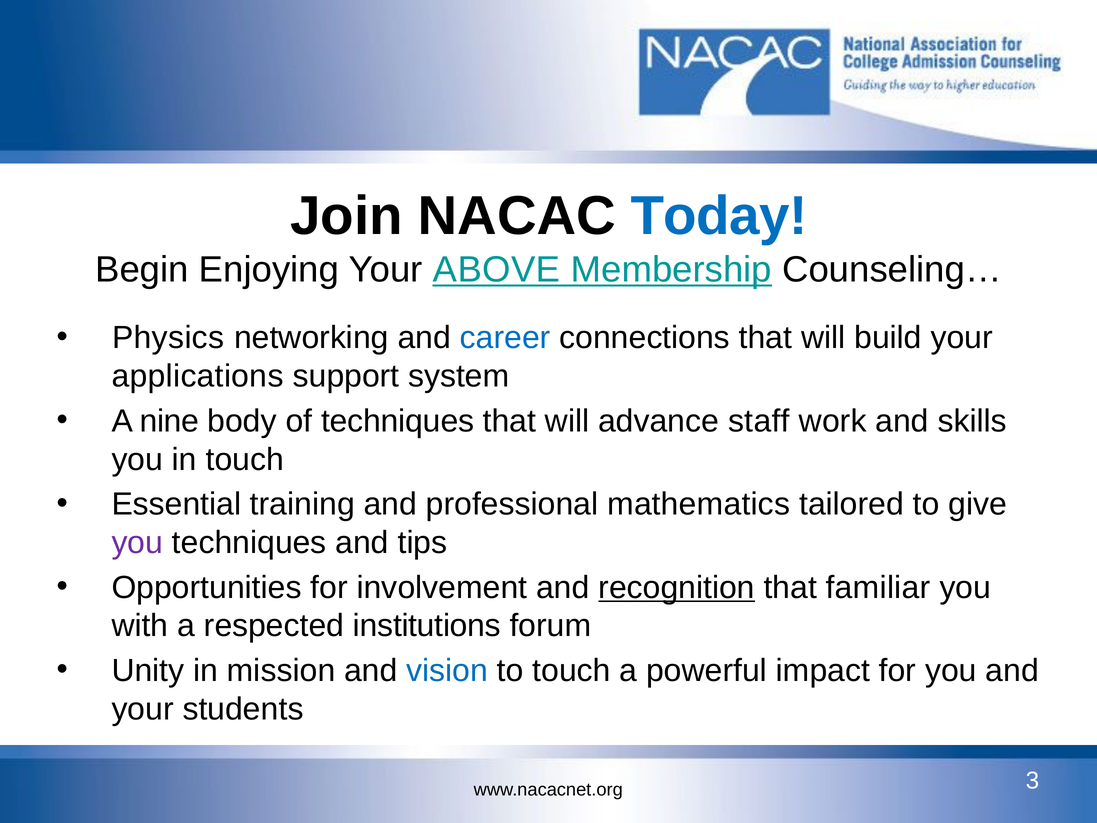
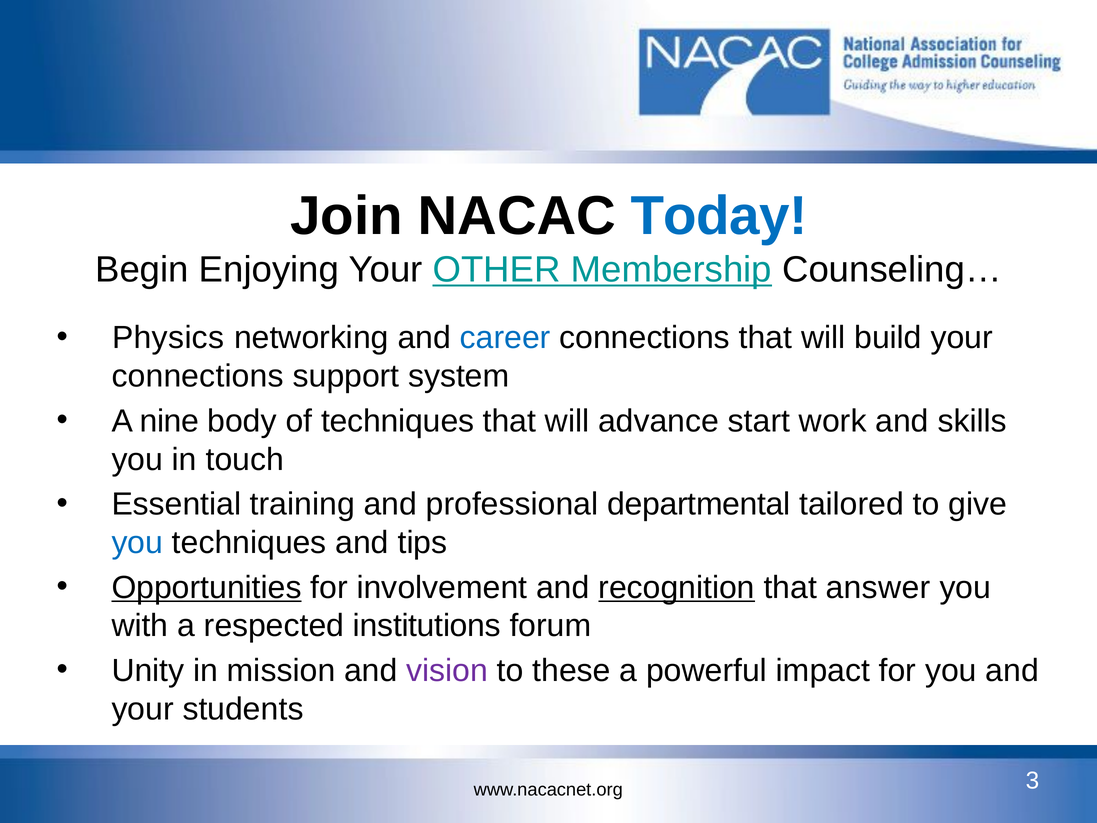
ABOVE: ABOVE -> OTHER (497, 270)
applications: applications -> connections (198, 376)
staff: staff -> start (759, 421)
mathematics: mathematics -> departmental (699, 504)
you colour: purple -> blue (137, 543)
Opportunities underline: none -> present (207, 587)
familiar: familiar -> answer (878, 587)
vision colour: blue -> purple (447, 670)
to touch: touch -> these (572, 670)
